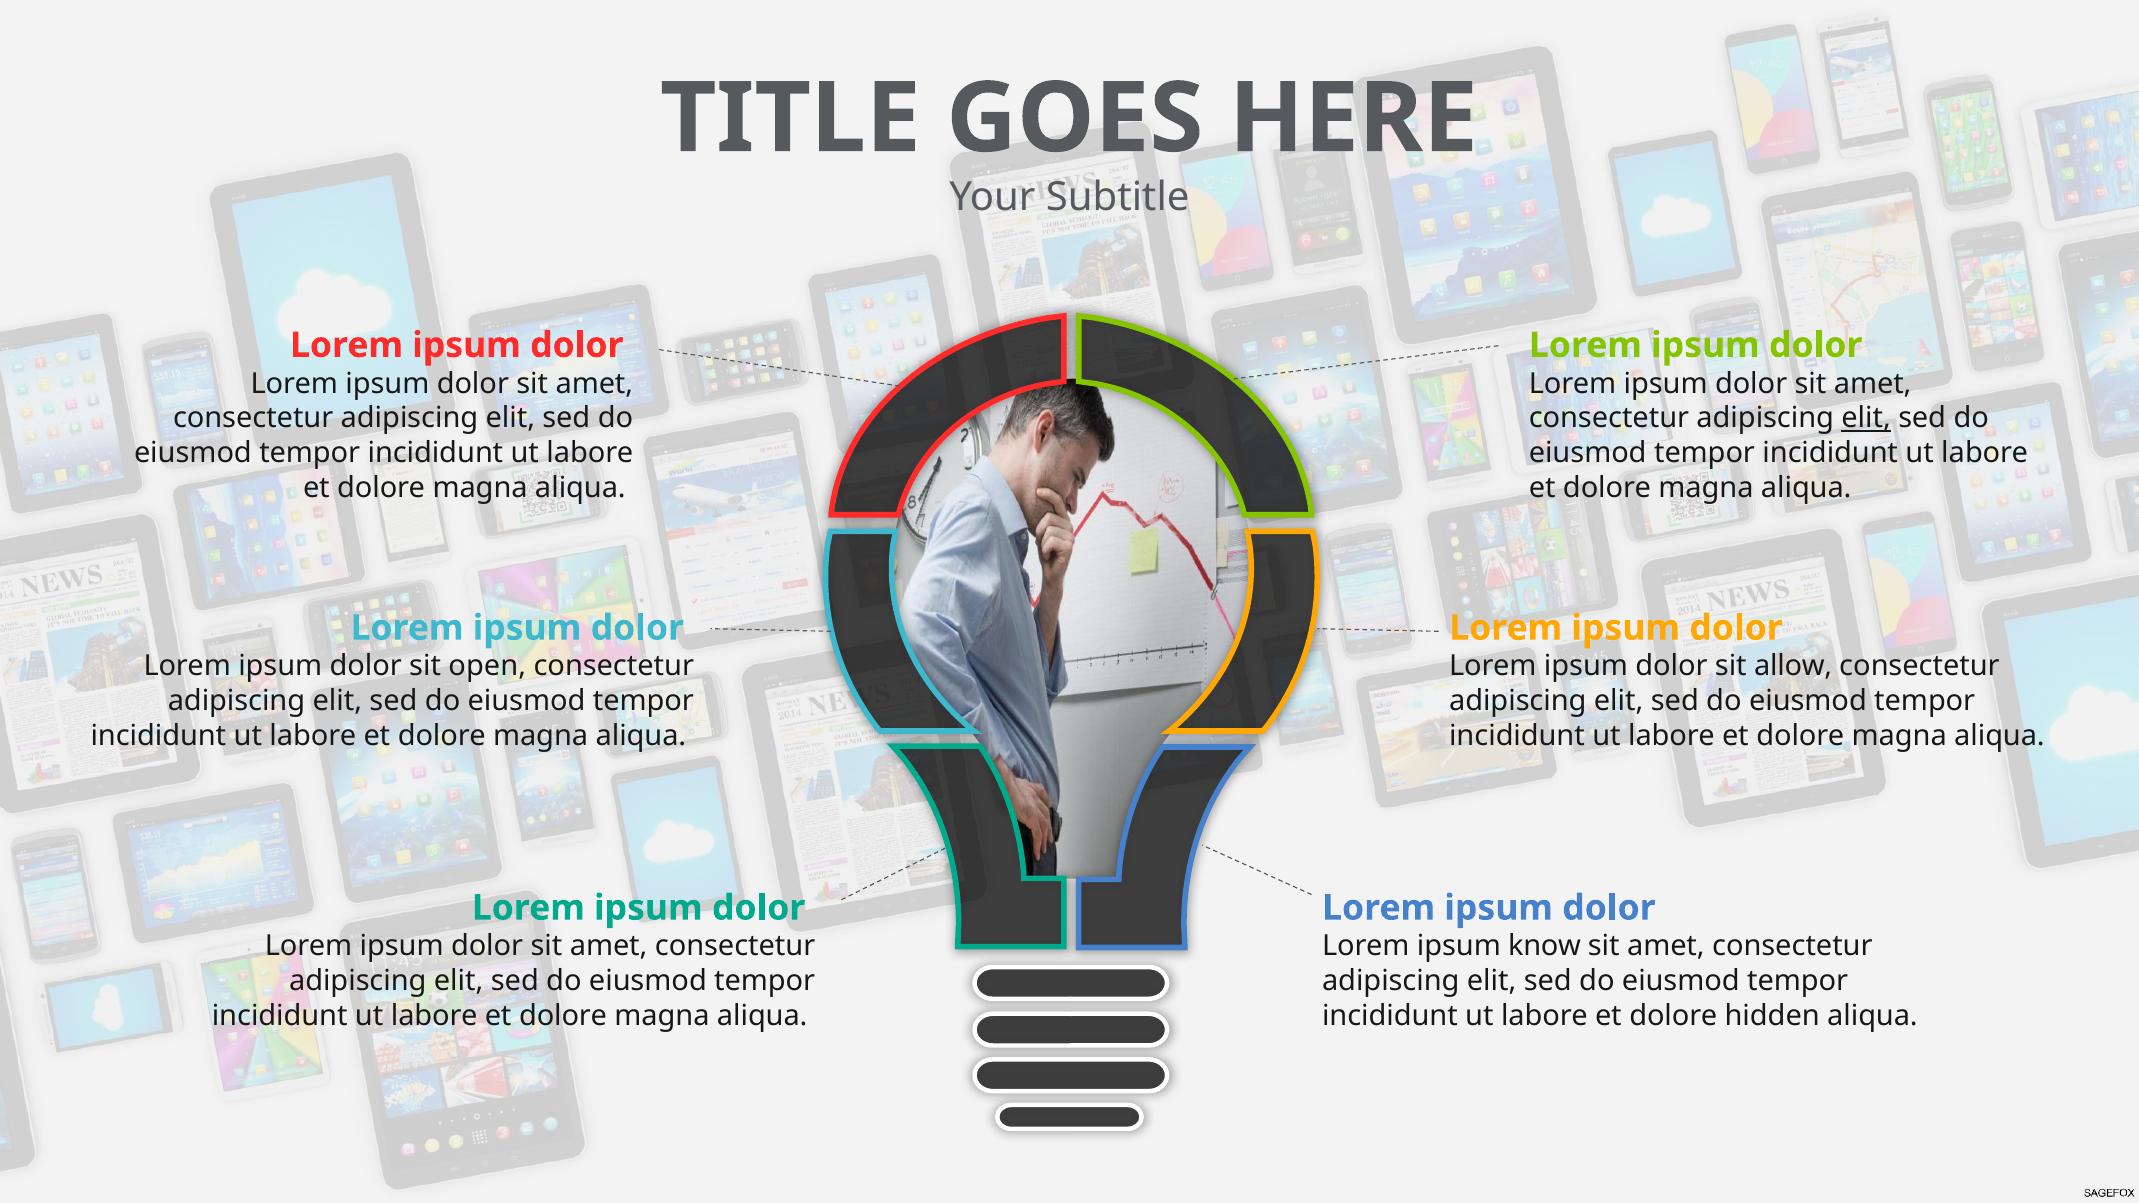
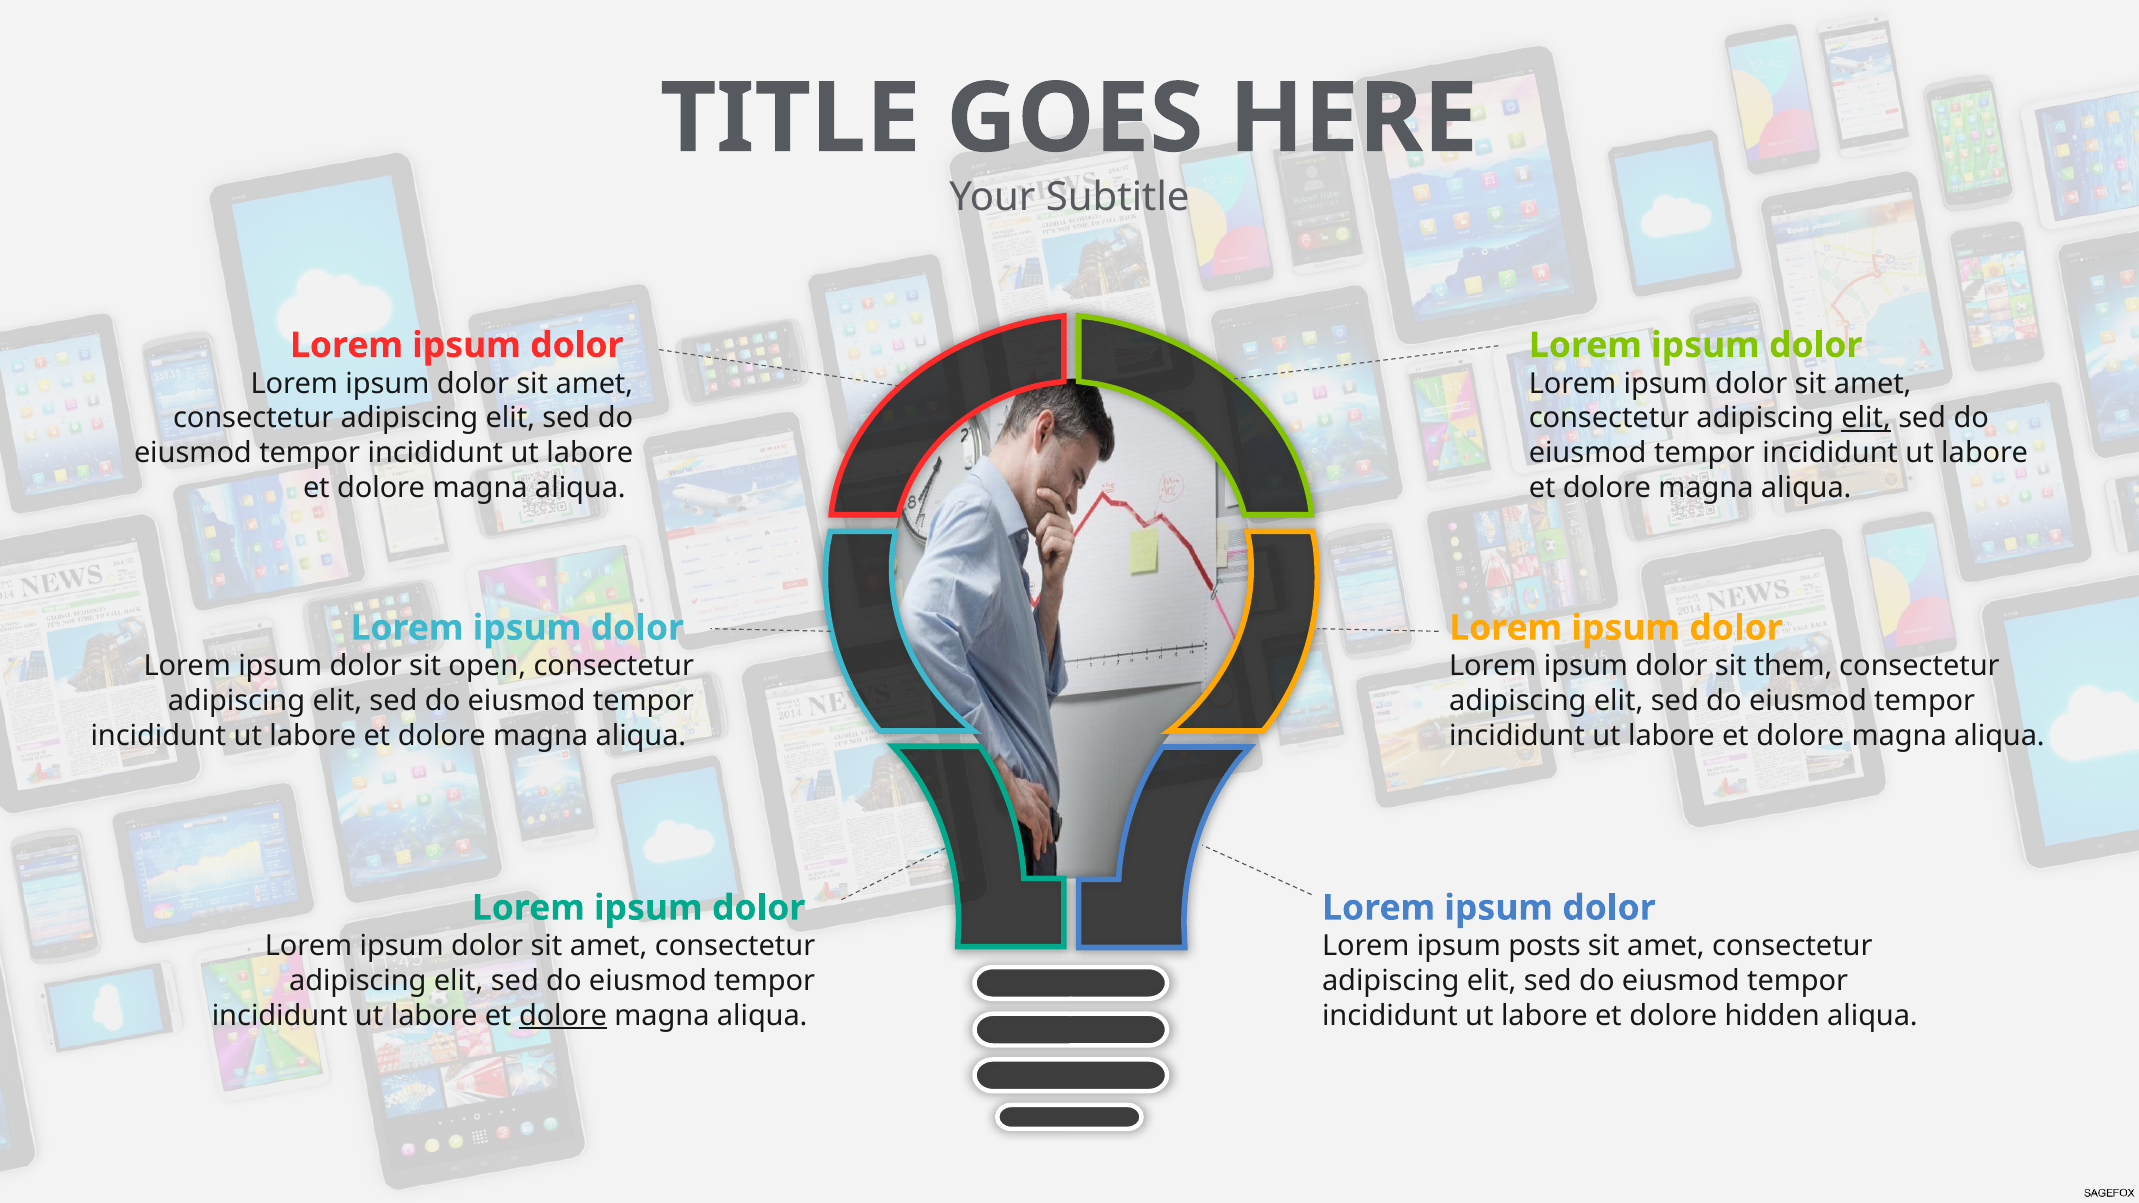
allow: allow -> them (1793, 666)
know: know -> posts (1545, 946)
dolore underline: none -> present (563, 1016)
